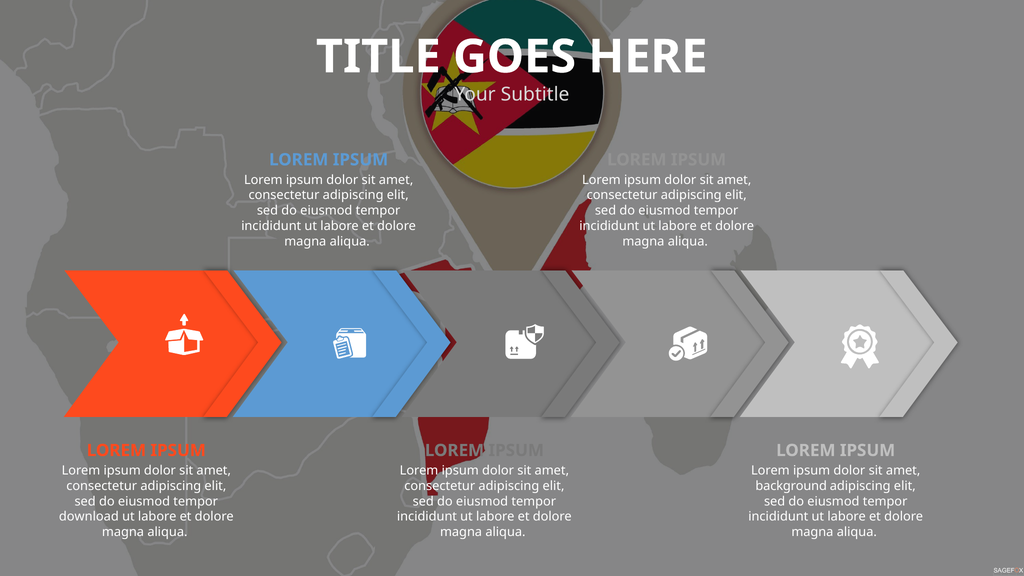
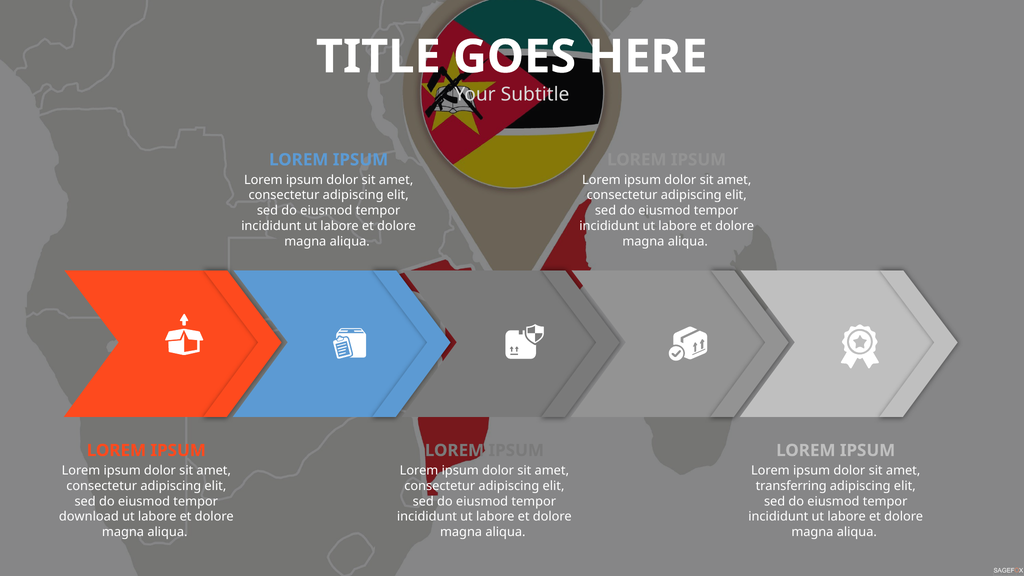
background: background -> transferring (791, 486)
